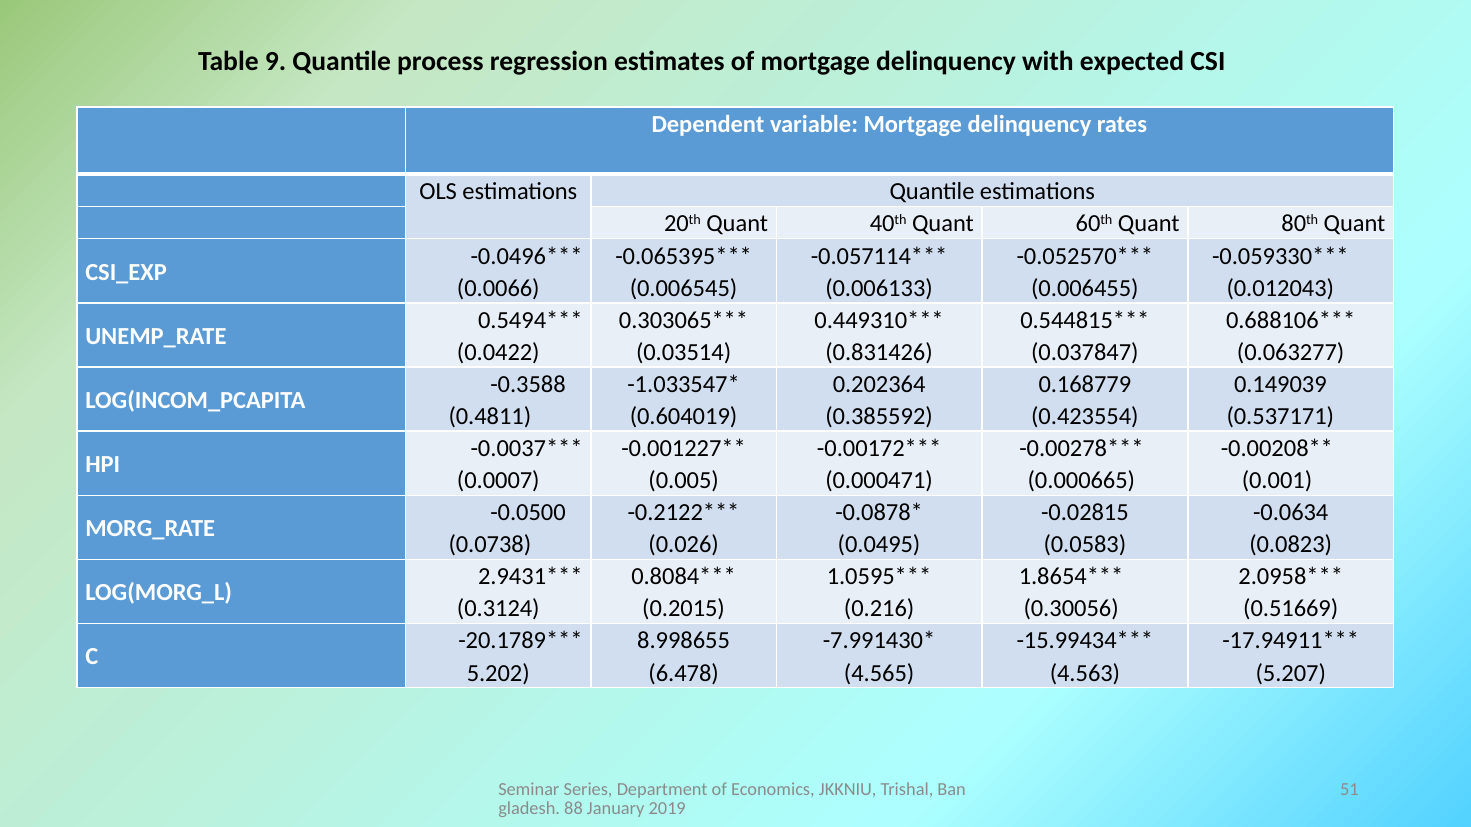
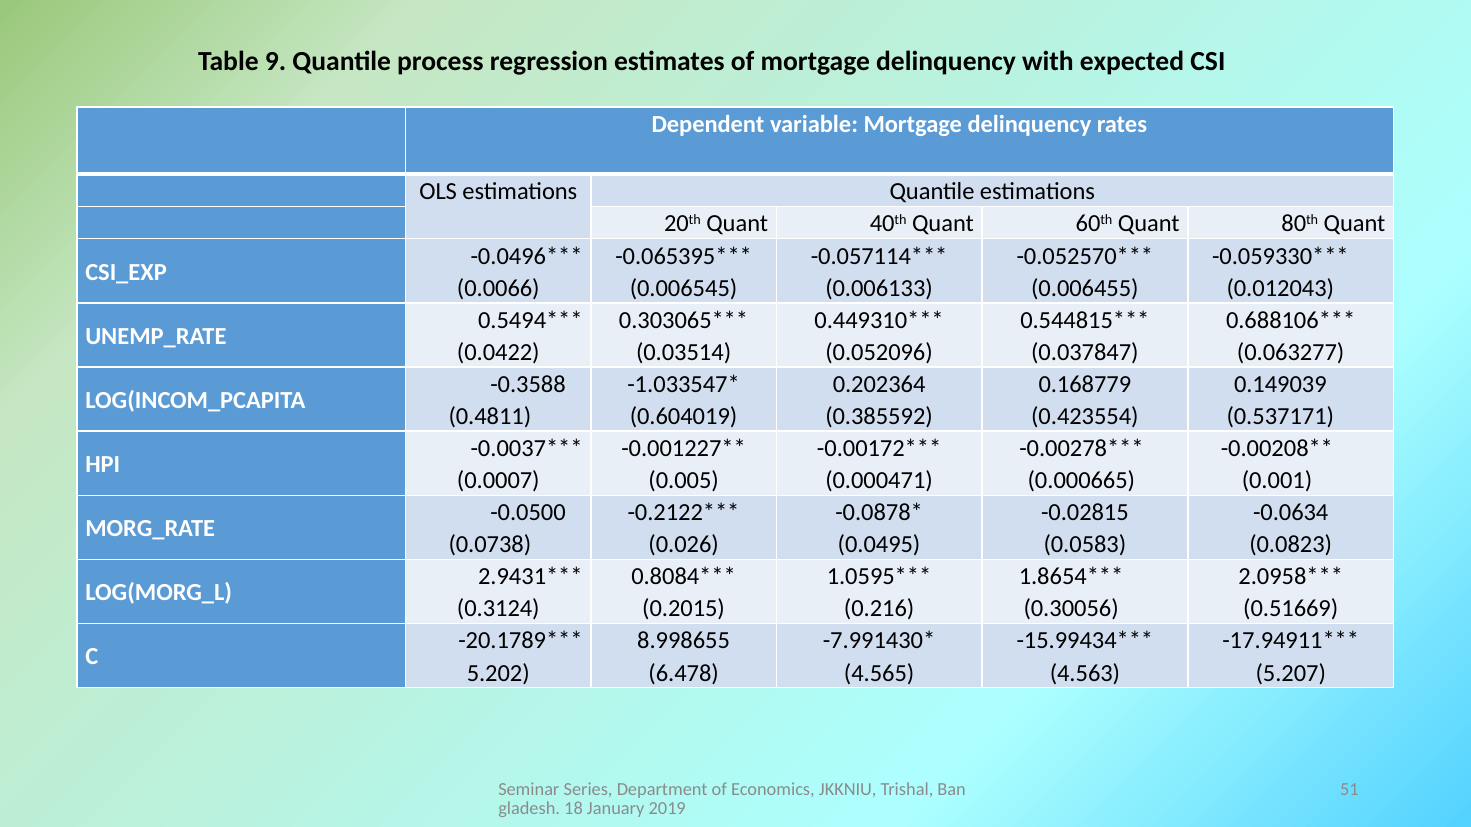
0.831426: 0.831426 -> 0.052096 (879, 353)
88: 88 -> 18 (573, 808)
